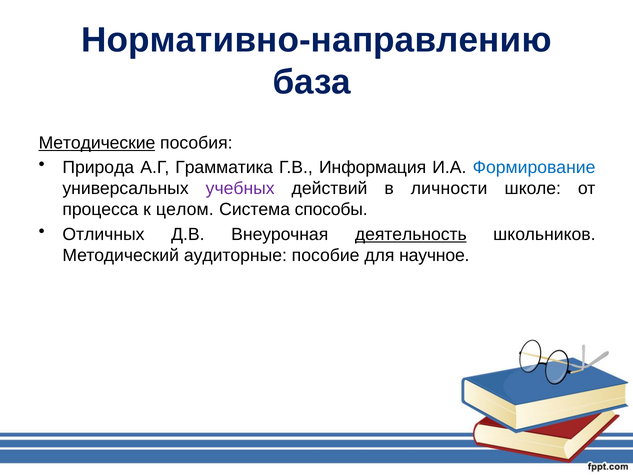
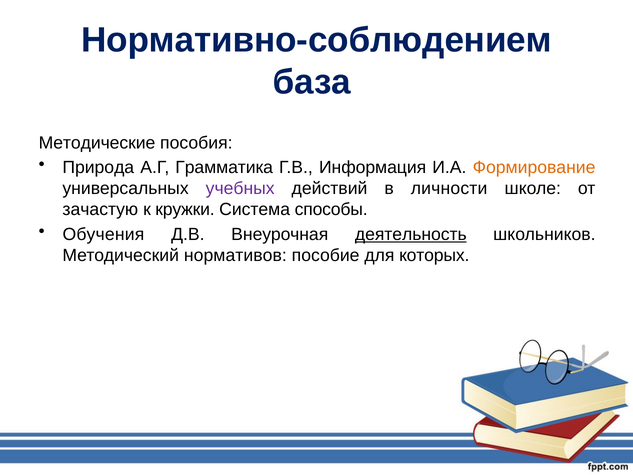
Нормативно-направлению: Нормативно-направлению -> Нормативно-соблюдением (316, 40)
Методические underline: present -> none (97, 143)
Формирование colour: blue -> orange (534, 167)
процесса: процесса -> зачастую (100, 210)
целом: целом -> кружки (185, 210)
Отличных: Отличных -> Обучения (103, 234)
аудиторные: аудиторные -> нормативов (235, 255)
научное: научное -> которых (434, 255)
